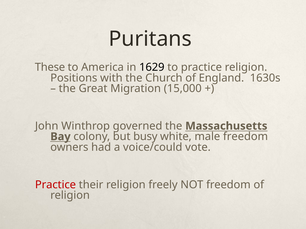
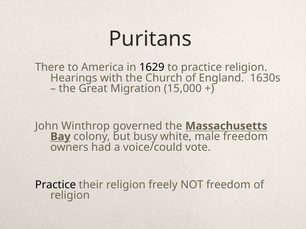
These: These -> There (50, 67)
Positions: Positions -> Hearings (74, 78)
Practice colour: red -> black (56, 185)
